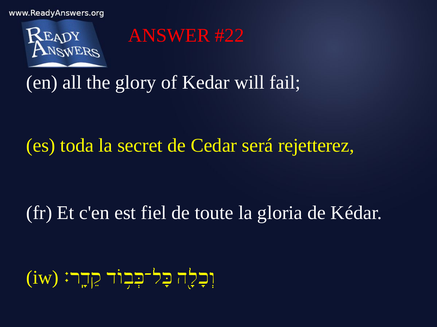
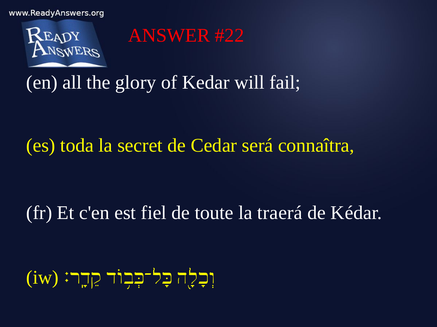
rejetterez: rejetterez -> connaîtra (316, 146)
gloria: gloria -> traerá (280, 213)
